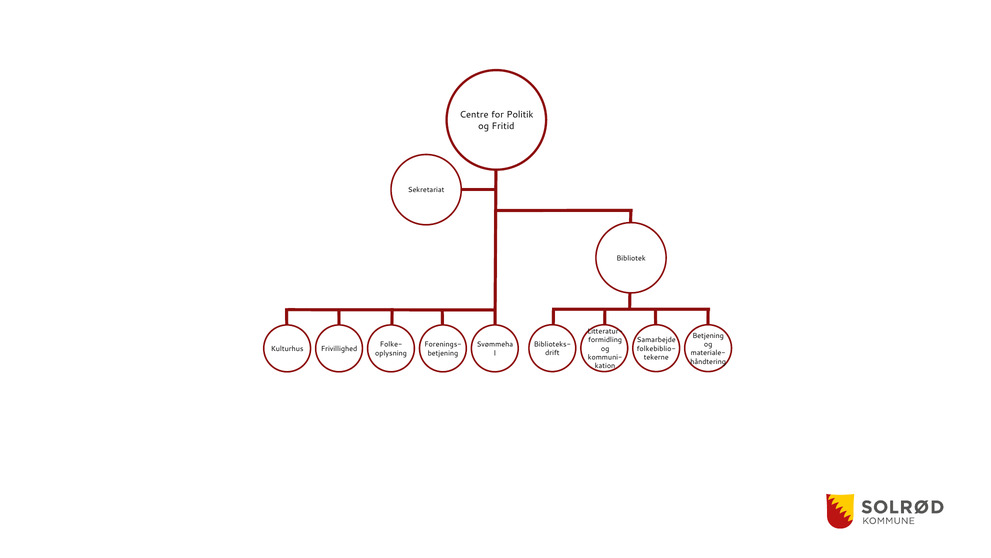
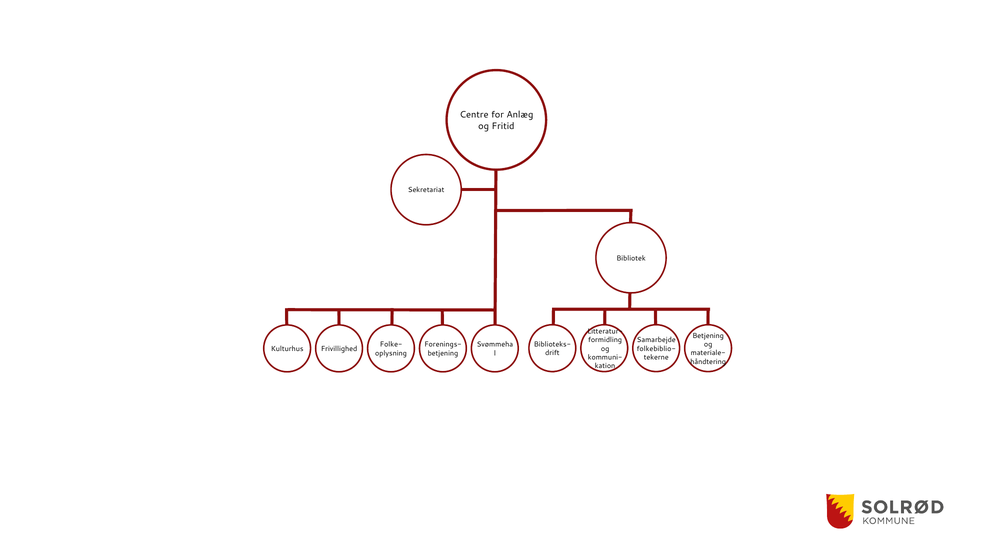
Politik: Politik -> Anlæg (520, 115)
